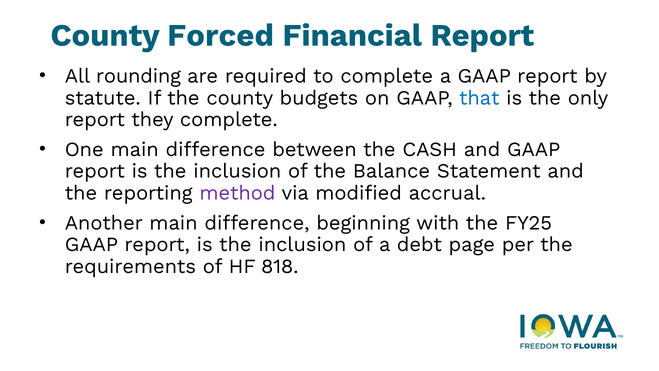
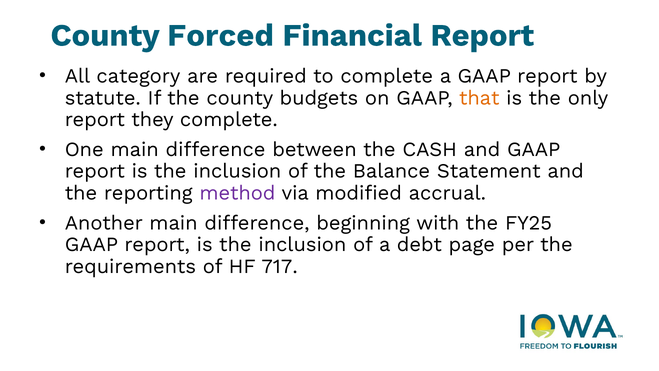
rounding: rounding -> category (138, 76)
that colour: blue -> orange (479, 98)
818: 818 -> 717 (280, 266)
